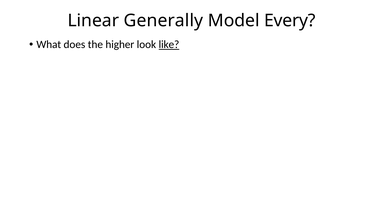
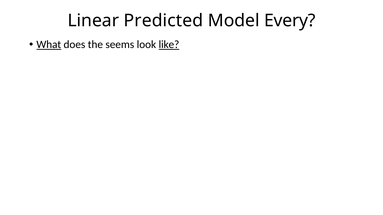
Generally: Generally -> Predicted (163, 21)
What underline: none -> present (49, 45)
higher: higher -> seems (120, 45)
